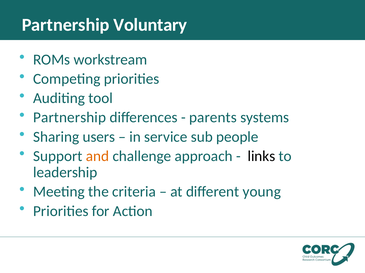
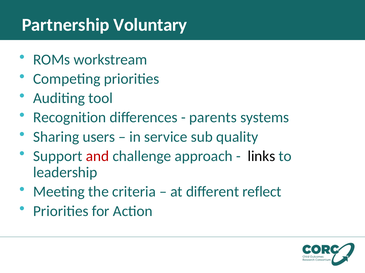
Partnership: Partnership -> Recognition (70, 118)
people: people -> quality (237, 137)
and colour: orange -> red (97, 156)
young: young -> reflect (262, 192)
